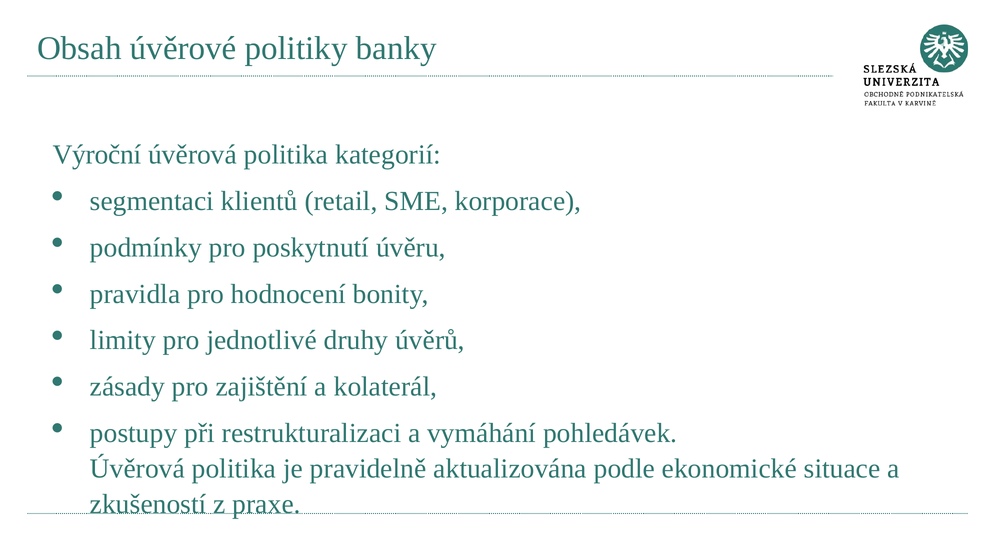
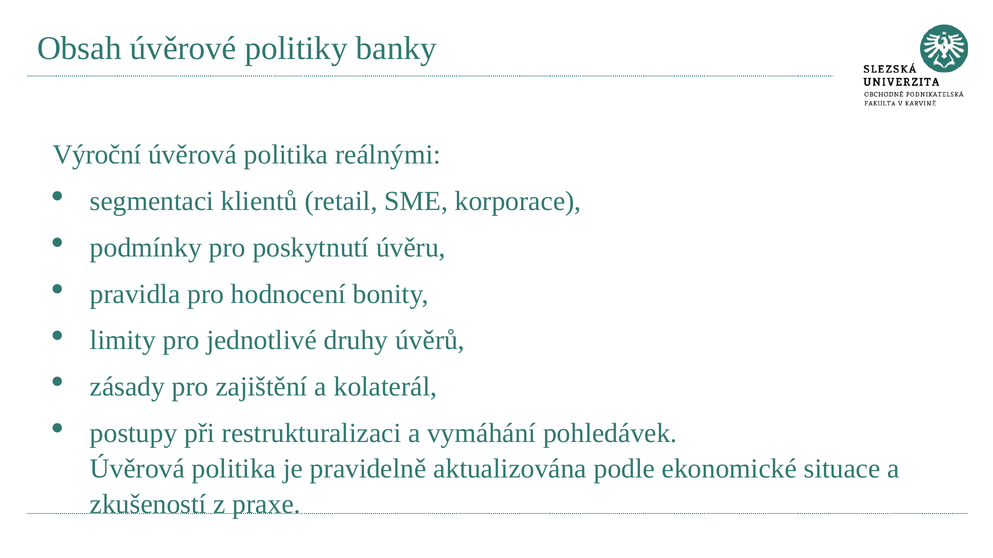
kategorií: kategorií -> reálnými (388, 155)
